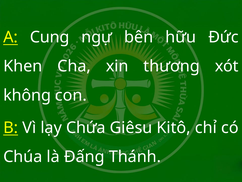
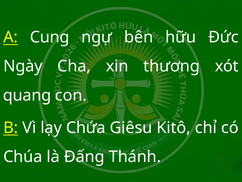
Khen: Khen -> Ngày (23, 66)
không: không -> quang (27, 95)
